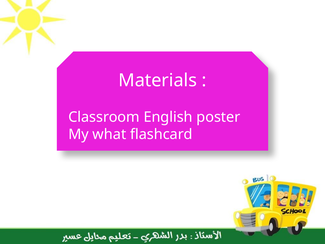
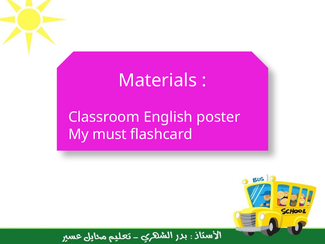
what: what -> must (110, 134)
